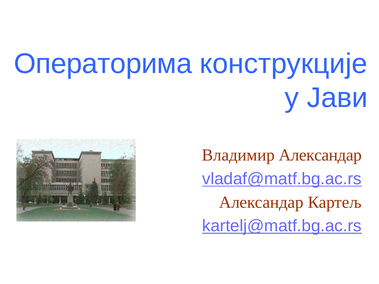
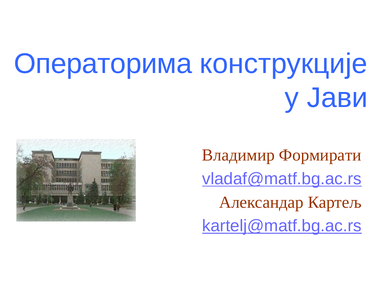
Владимир Александар: Александар -> Формирати (320, 155)
